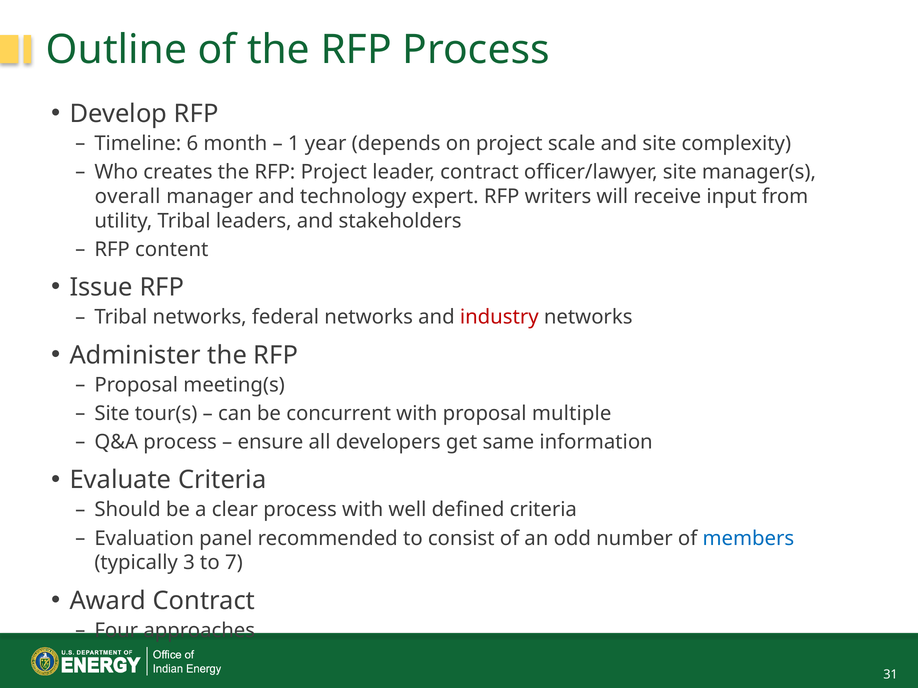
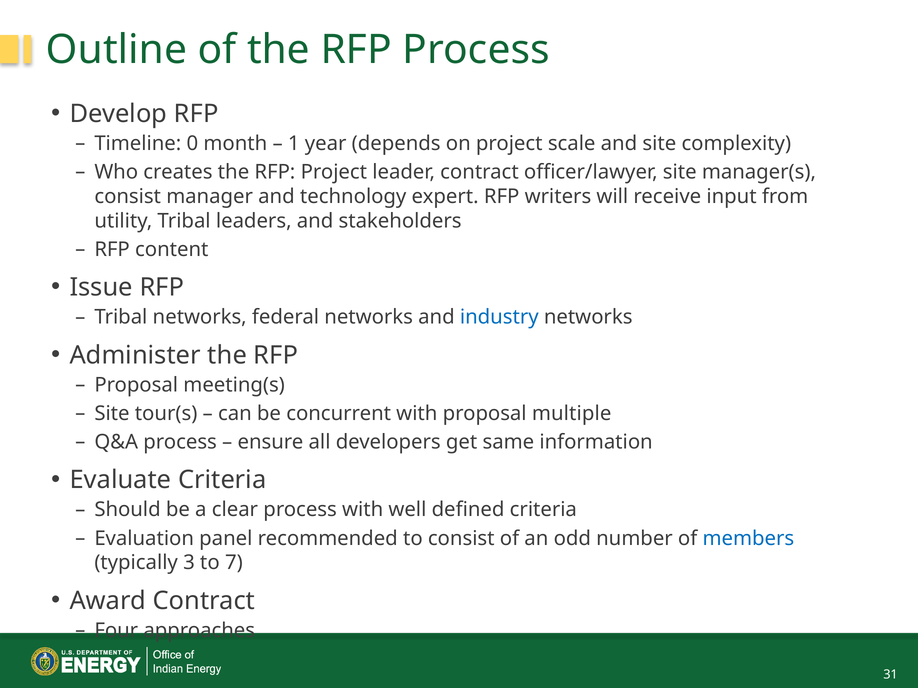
6: 6 -> 0 (192, 143)
overall: overall -> consist (128, 196)
industry colour: red -> blue (499, 317)
